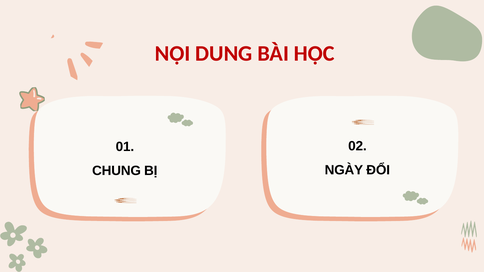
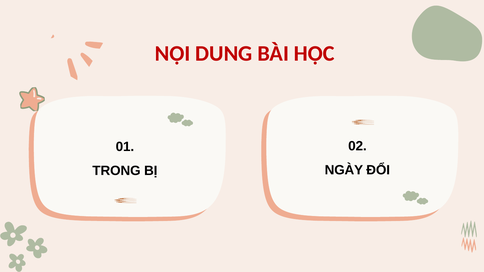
CHUNG: CHUNG -> TRONG (116, 171)
